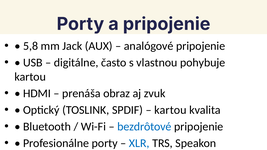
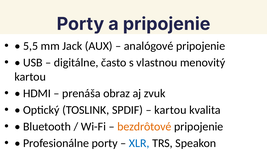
5,8: 5,8 -> 5,5 (31, 46)
pohybuje: pohybuje -> menovitý (203, 63)
bezdrôtové colour: blue -> orange (144, 127)
